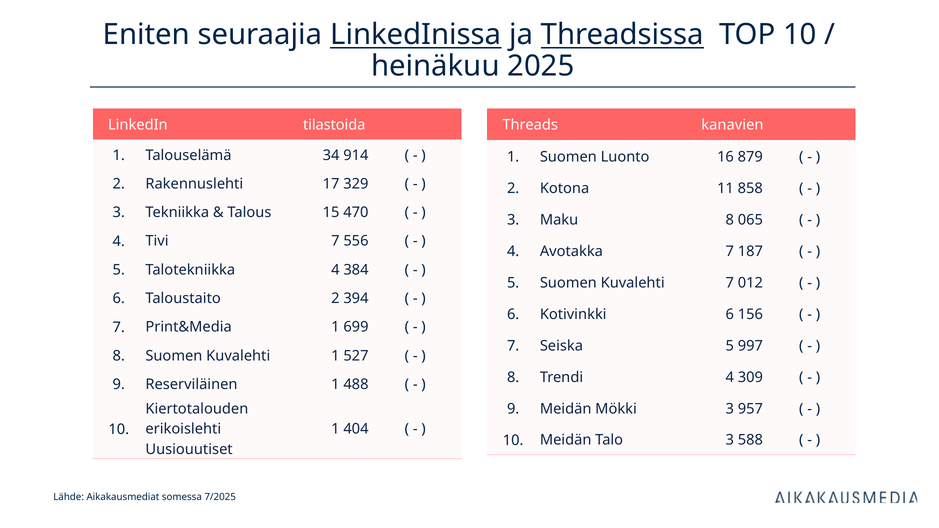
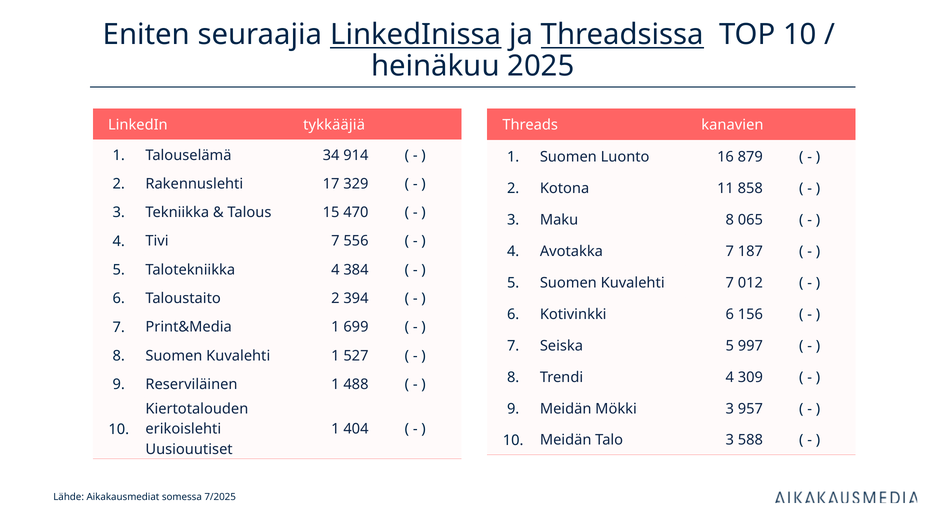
tilastoida: tilastoida -> tykkääjiä (334, 125)
